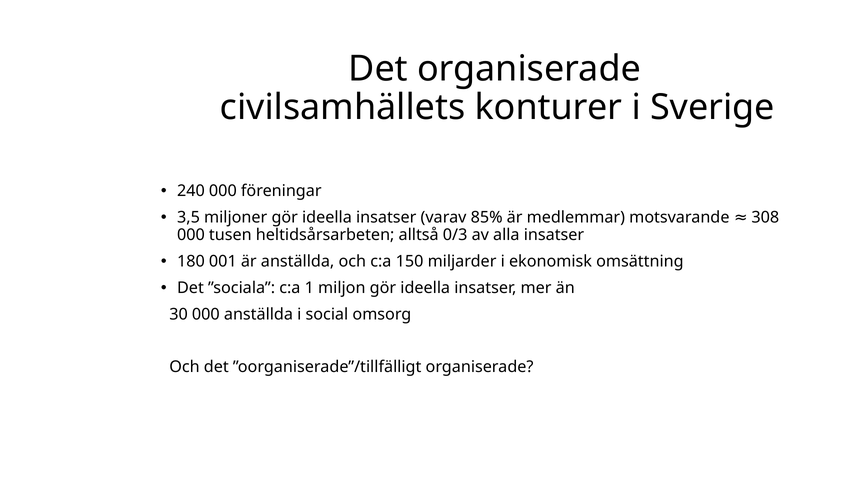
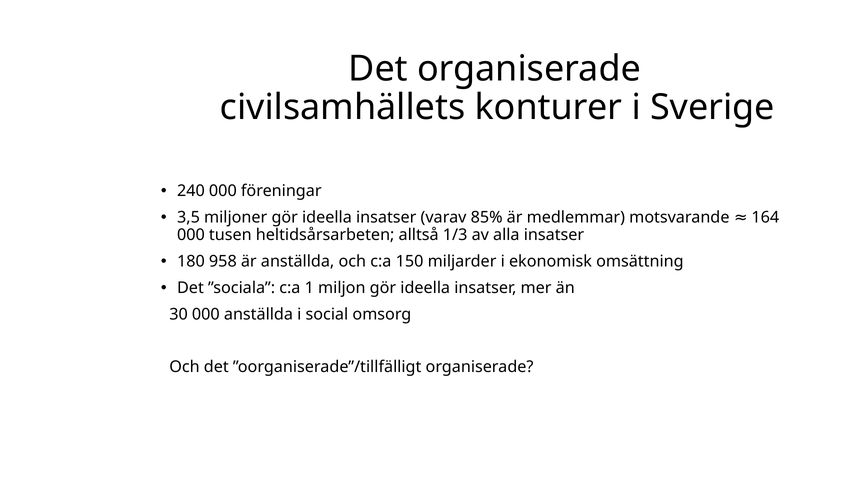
308: 308 -> 164 (765, 218)
0/3: 0/3 -> 1/3 (455, 235)
001: 001 -> 958 (223, 262)
